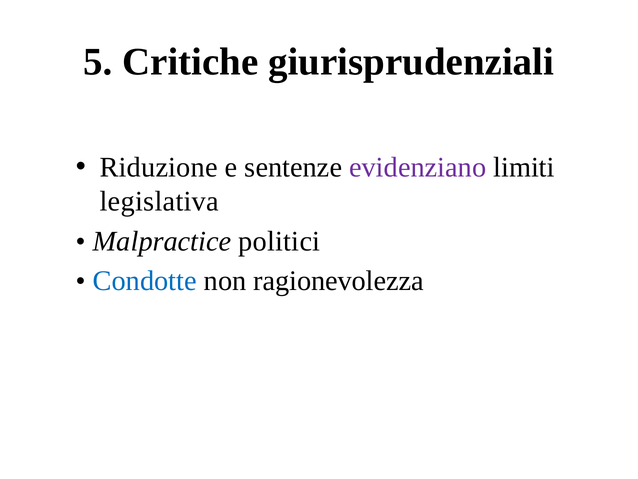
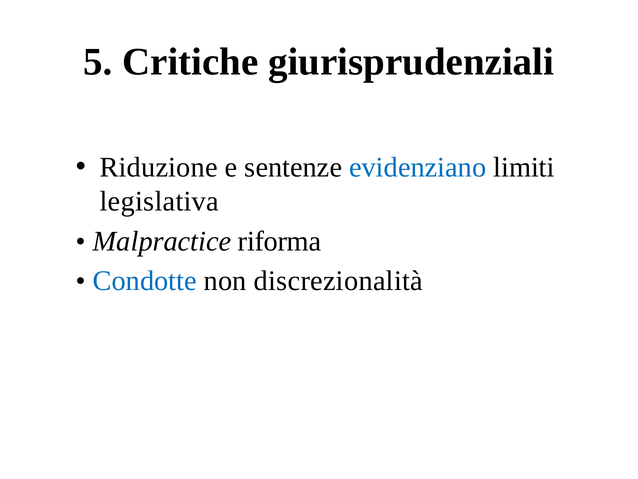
evidenziano colour: purple -> blue (418, 167)
politici: politici -> riforma (280, 241)
ragionevolezza: ragionevolezza -> discrezionalità (338, 281)
